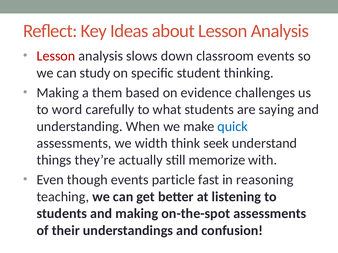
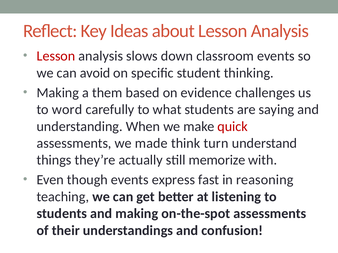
study: study -> avoid (95, 73)
quick colour: blue -> red (233, 127)
width: width -> made (151, 144)
seek: seek -> turn (216, 144)
particle: particle -> express (173, 180)
